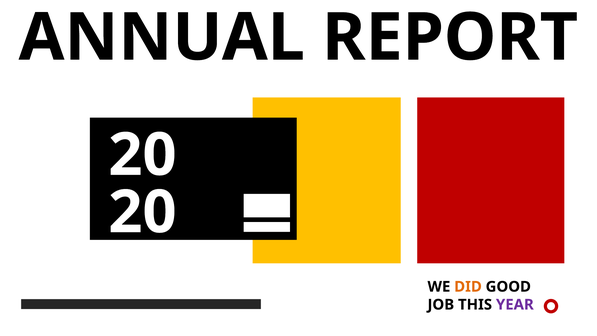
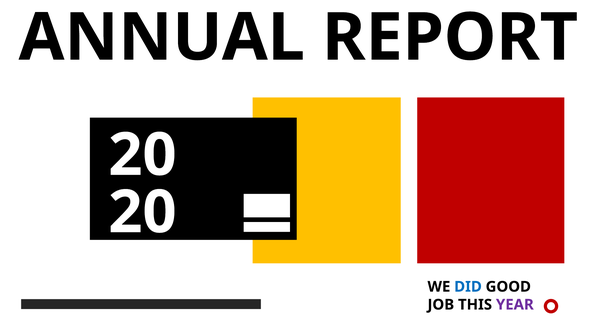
DID colour: orange -> blue (468, 287)
